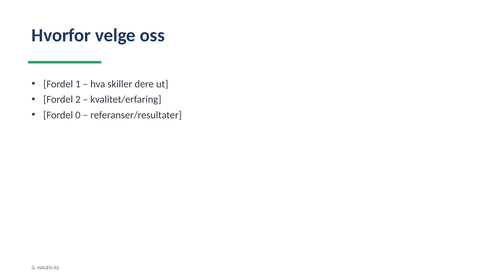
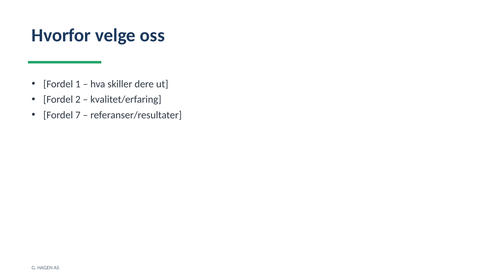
0: 0 -> 7 (78, 115)
